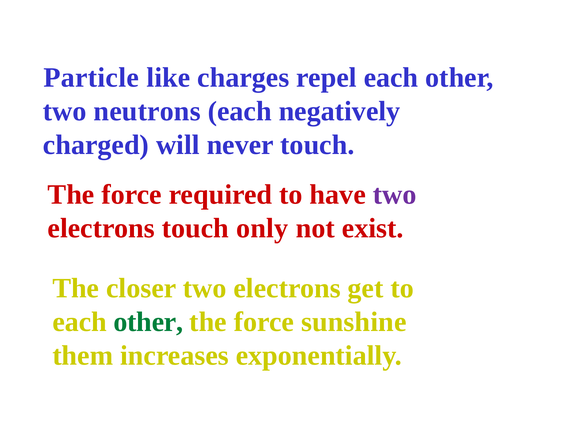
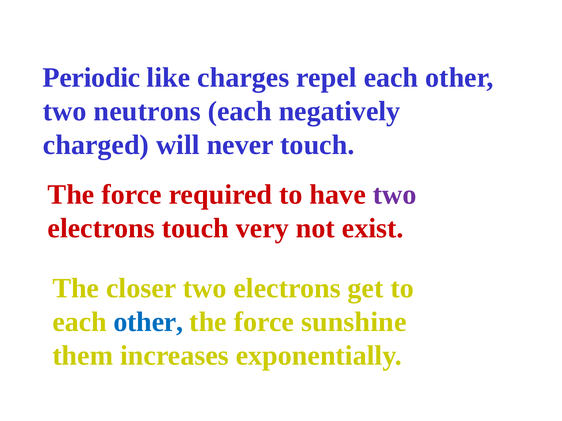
Particle: Particle -> Periodic (91, 78)
only: only -> very (262, 229)
other colour: green -> blue (148, 322)
